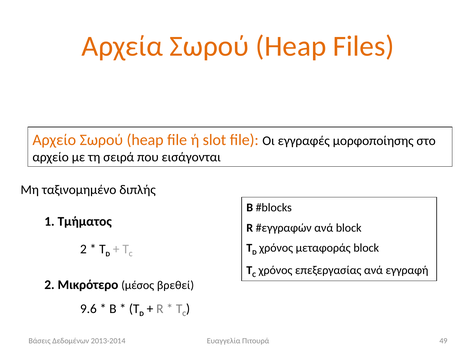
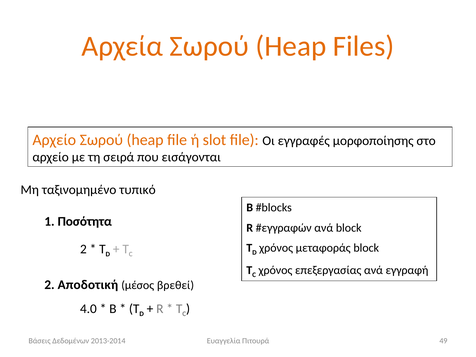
διπλής: διπλής -> τυπικό (138, 190)
Τμήματος: Τμήματος -> Ποσότητα (85, 221)
Μικρότερο: Μικρότερο -> Αποδοτική (88, 285)
9.6: 9.6 -> 4.0 (88, 309)
